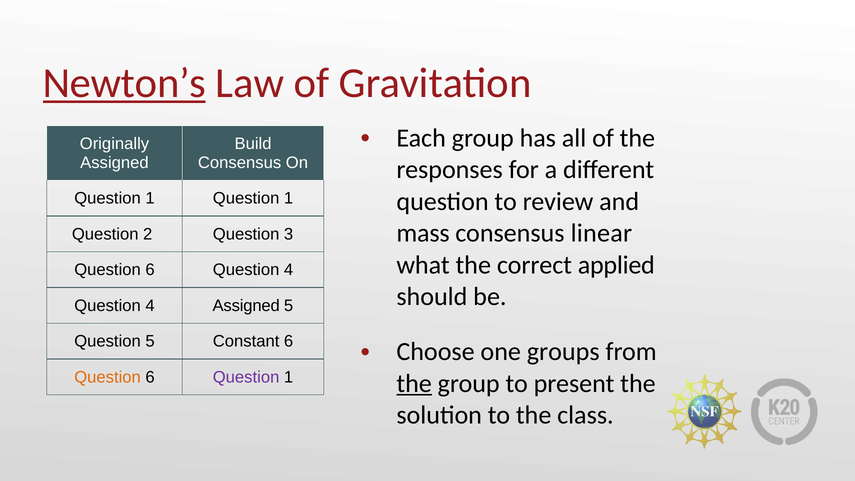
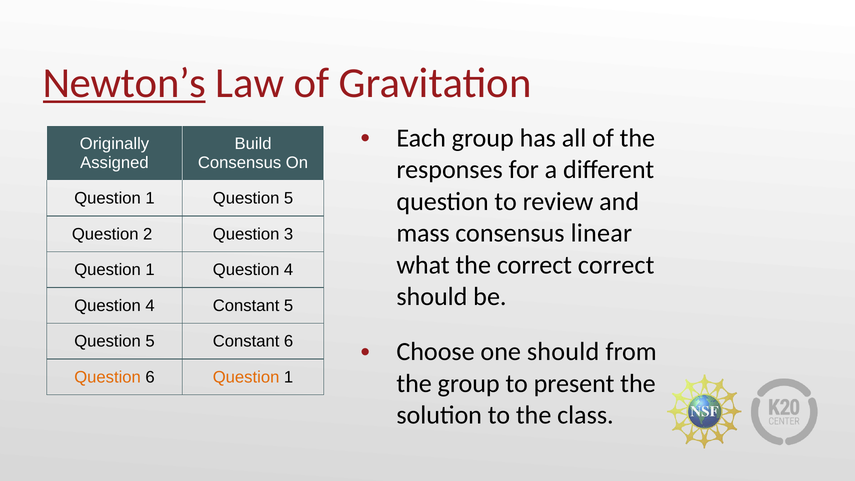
1 Question 1: 1 -> 5 (289, 198)
correct applied: applied -> correct (616, 265)
6: 6 -> 1 (150, 270)
4 Assigned: Assigned -> Constant (246, 306)
one groups: groups -> should (563, 352)
Question colour: purple -> orange (246, 377)
the underline: present -> none (414, 384)
